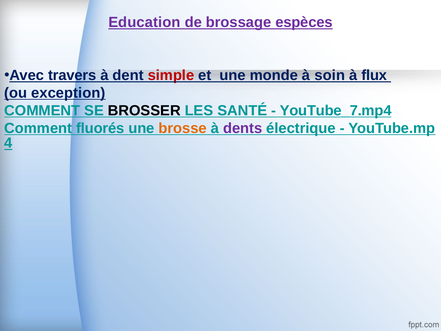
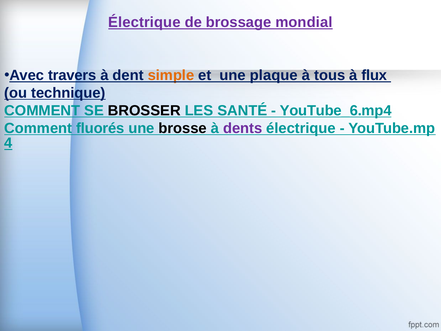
Education: Education -> Électrique (144, 22)
espèces: espèces -> mondial (304, 22)
simple colour: red -> orange (171, 75)
monde: monde -> plaque (274, 75)
soin: soin -> tous (330, 75)
exception: exception -> technique (68, 93)
YouTube_7.mp4: YouTube_7.mp4 -> YouTube_6.mp4 (336, 111)
brosse colour: orange -> black (183, 128)
